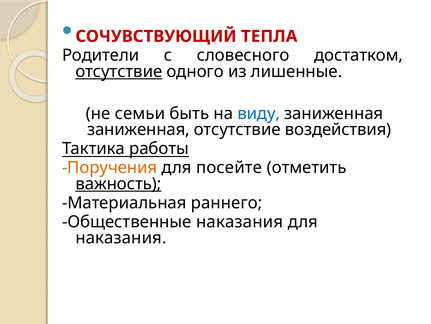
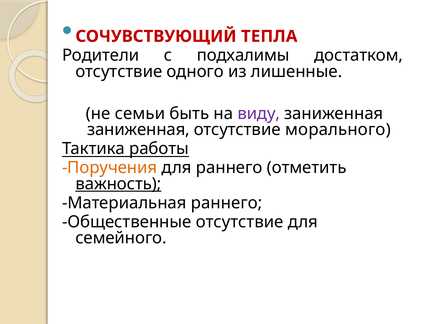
словесного: словесного -> подхалимы (243, 55)
отсутствие underline: present -> none (119, 71)
виду colour: blue -> purple (259, 113)
воздействия: воздействия -> морального (338, 129)
для посейте: посейте -> раннего (229, 167)
Общественные наказания: наказания -> отсутствие (240, 221)
наказания: наказания -> семейного (121, 237)
